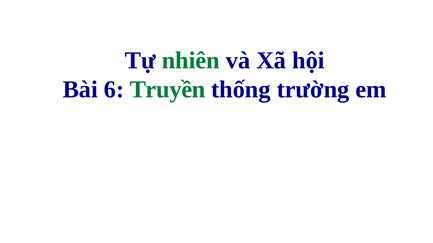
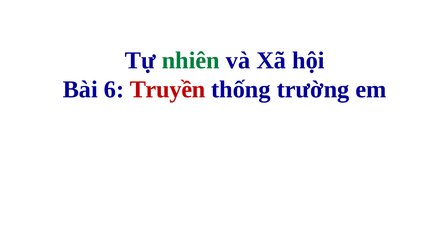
Truyền colour: green -> red (168, 90)
